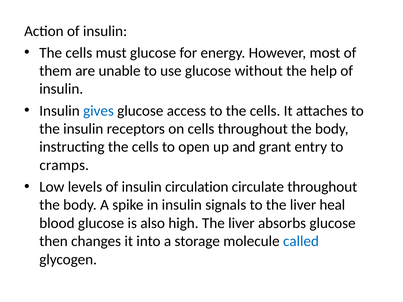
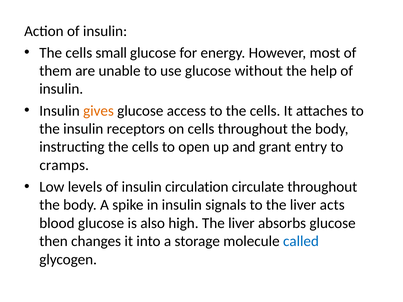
must: must -> small (111, 53)
gives colour: blue -> orange (98, 111)
heal: heal -> acts (332, 205)
